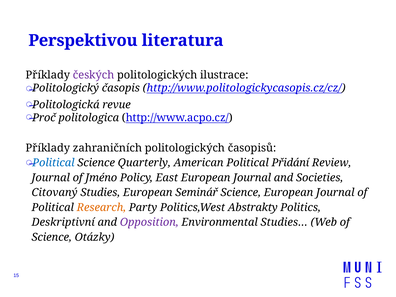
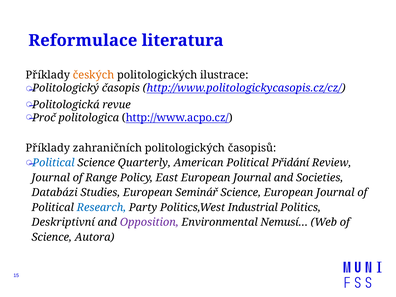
Perspektivou: Perspektivou -> Reformulace (83, 40)
českých colour: purple -> orange (94, 75)
Jméno: Jméno -> Range (101, 178)
Citovaný: Citovaný -> Databázi (55, 193)
Research colour: orange -> blue (101, 207)
Abstrakty: Abstrakty -> Industrial (253, 207)
Studies…: Studies… -> Nemusí… (284, 222)
Otázky: Otázky -> Autora (95, 237)
